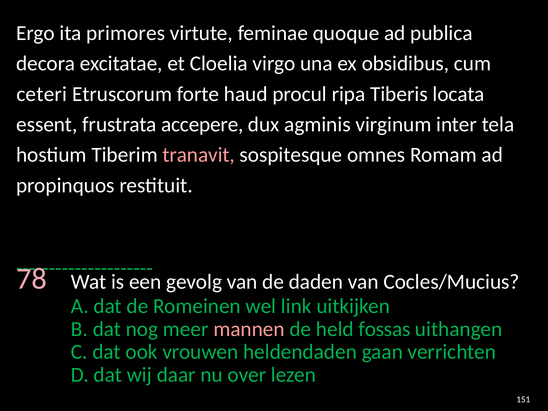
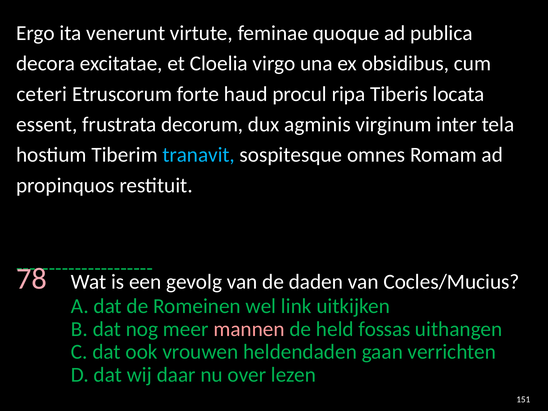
primores: primores -> venerunt (126, 33)
accepere: accepere -> decorum (202, 124)
tranavit colour: pink -> light blue (199, 155)
